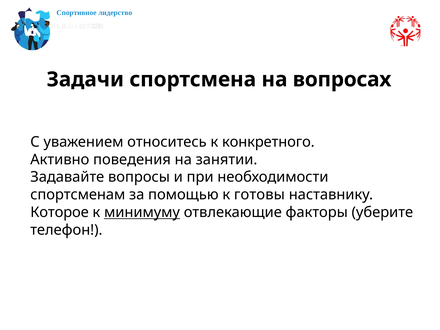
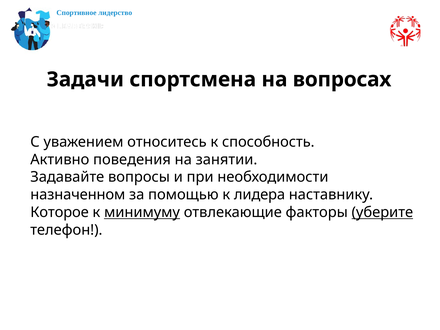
конкретного: конкретного -> способность (268, 142)
спортсменам: спортсменам -> назначенном (78, 195)
готовы: готовы -> лидера (260, 195)
уберите underline: none -> present (382, 212)
